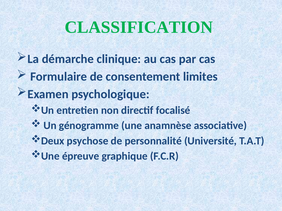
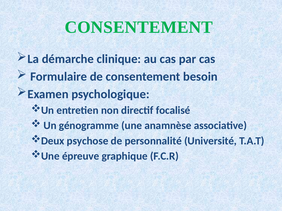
CLASSIFICATION: CLASSIFICATION -> CONSENTEMENT (139, 27)
limites: limites -> besoin (200, 77)
